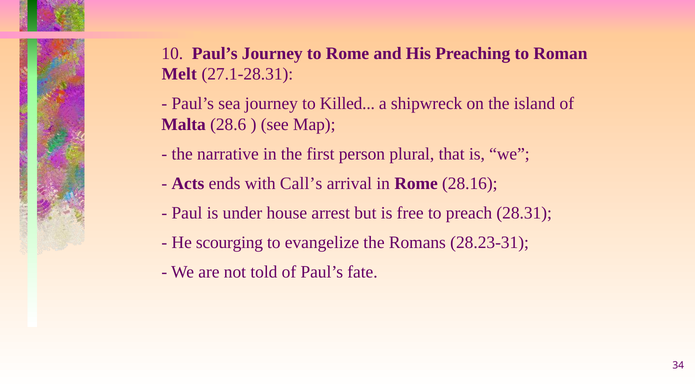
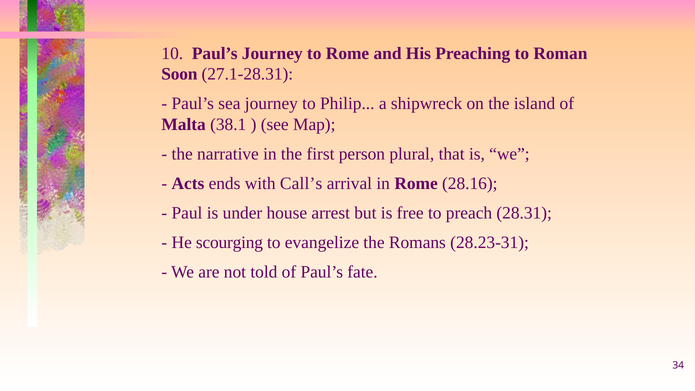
Melt: Melt -> Soon (179, 74)
Killed: Killed -> Philip (347, 104)
28.6: 28.6 -> 38.1 (228, 125)
